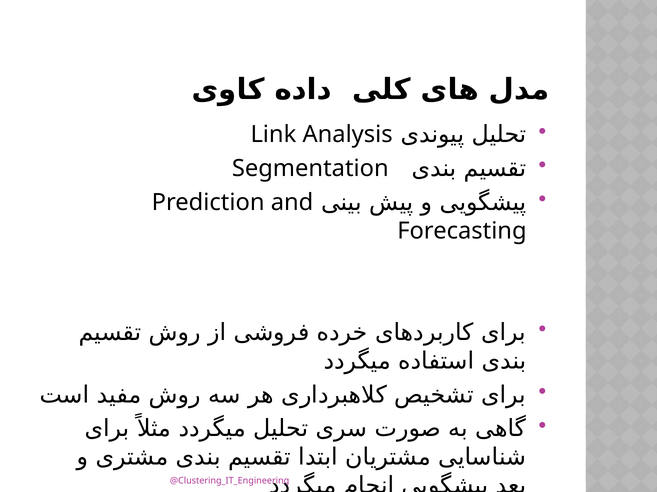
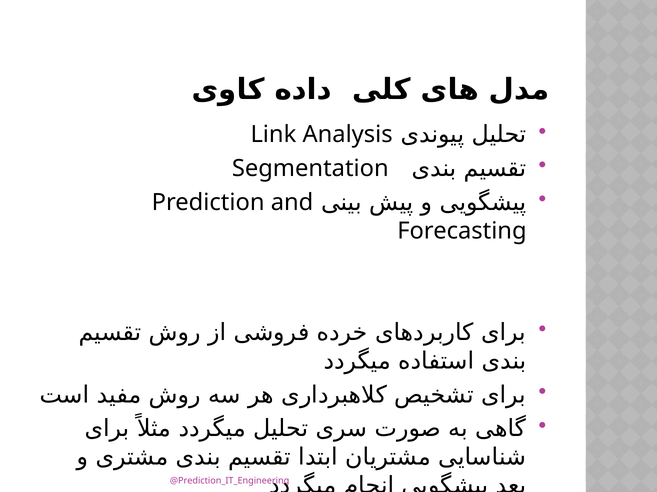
@Clustering_IT_Engineering: @Clustering_IT_Engineering -> @Prediction_IT_Engineering (230, 481)
